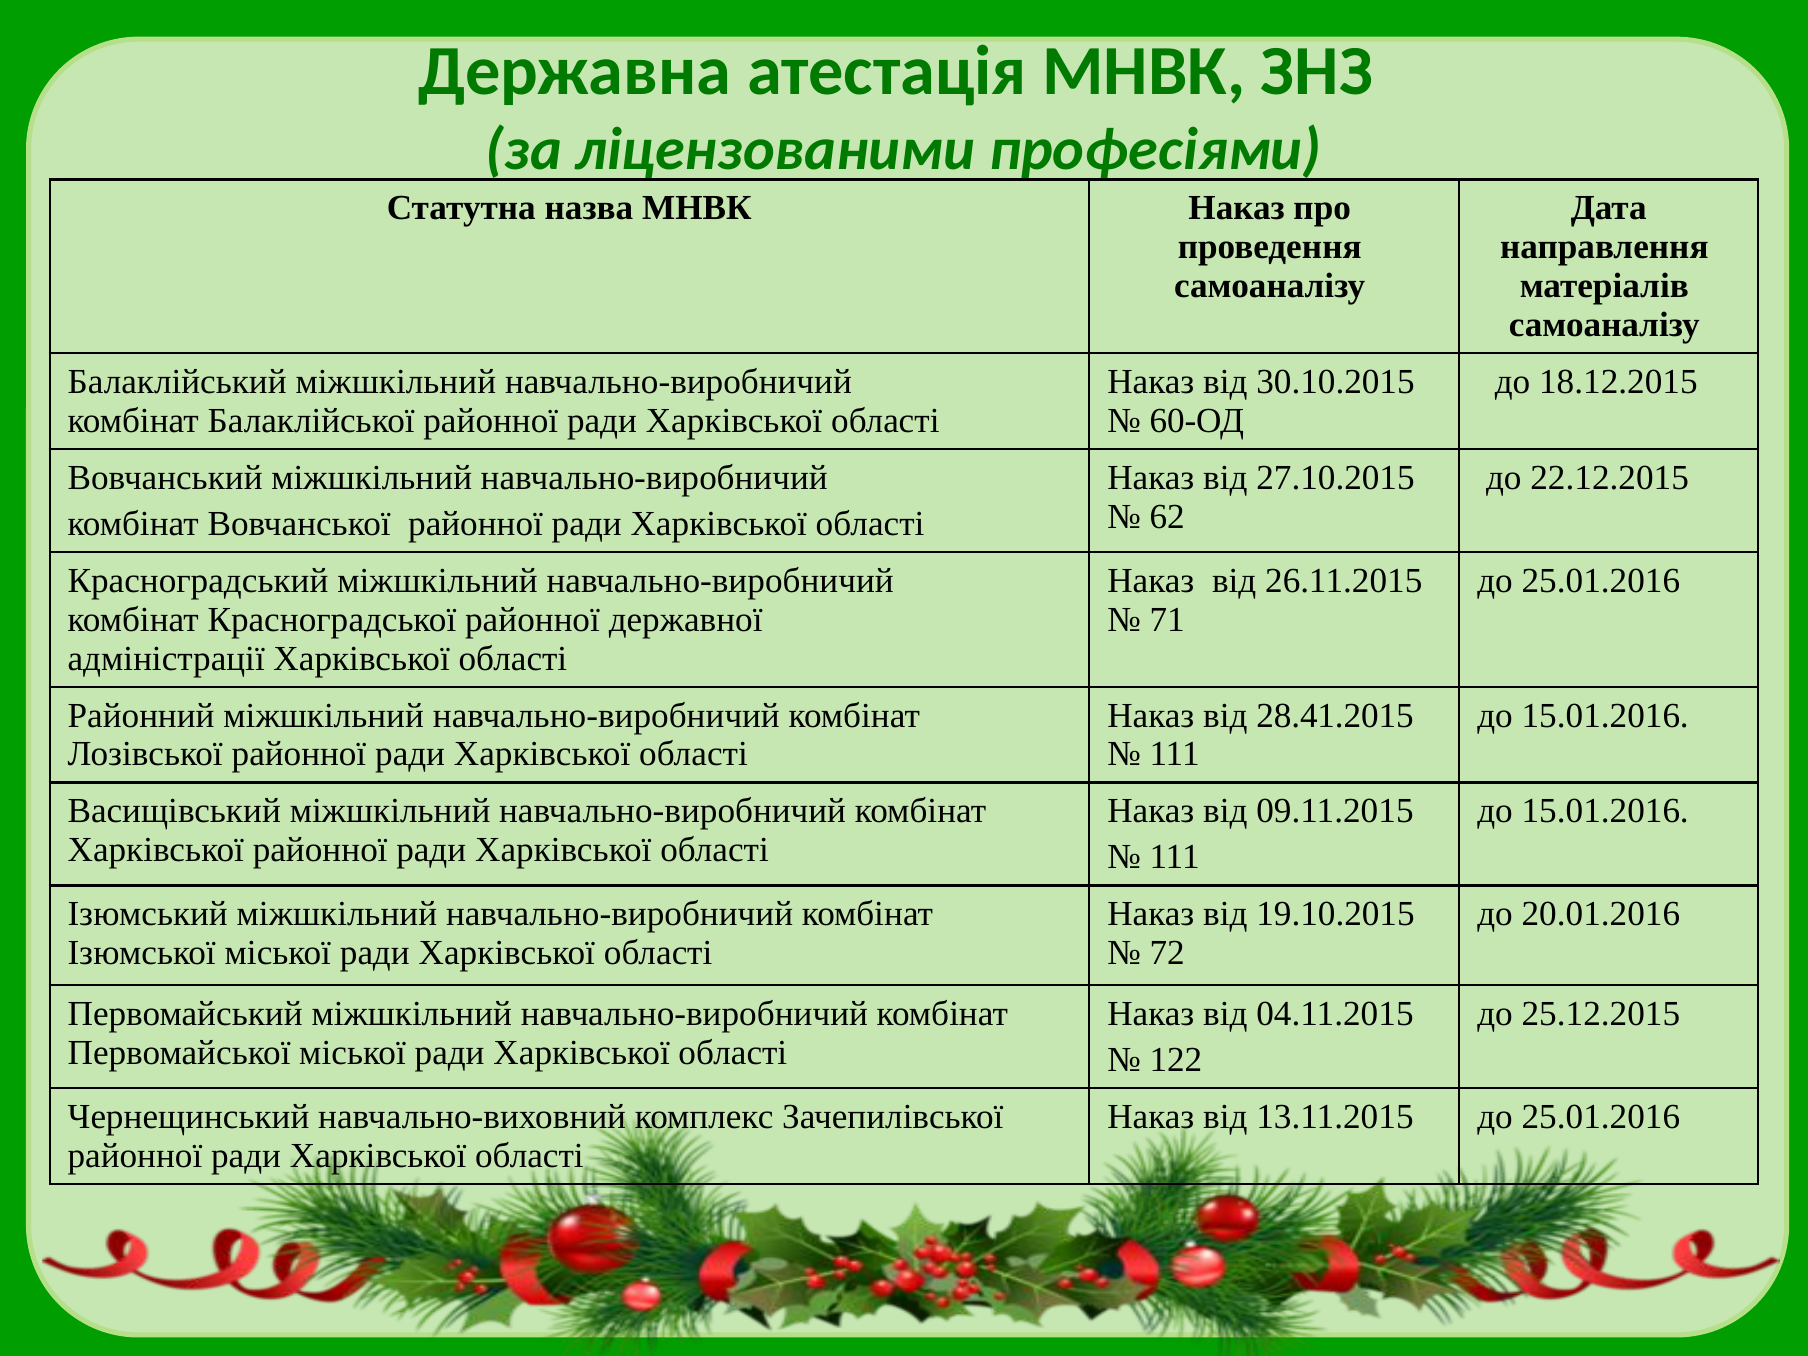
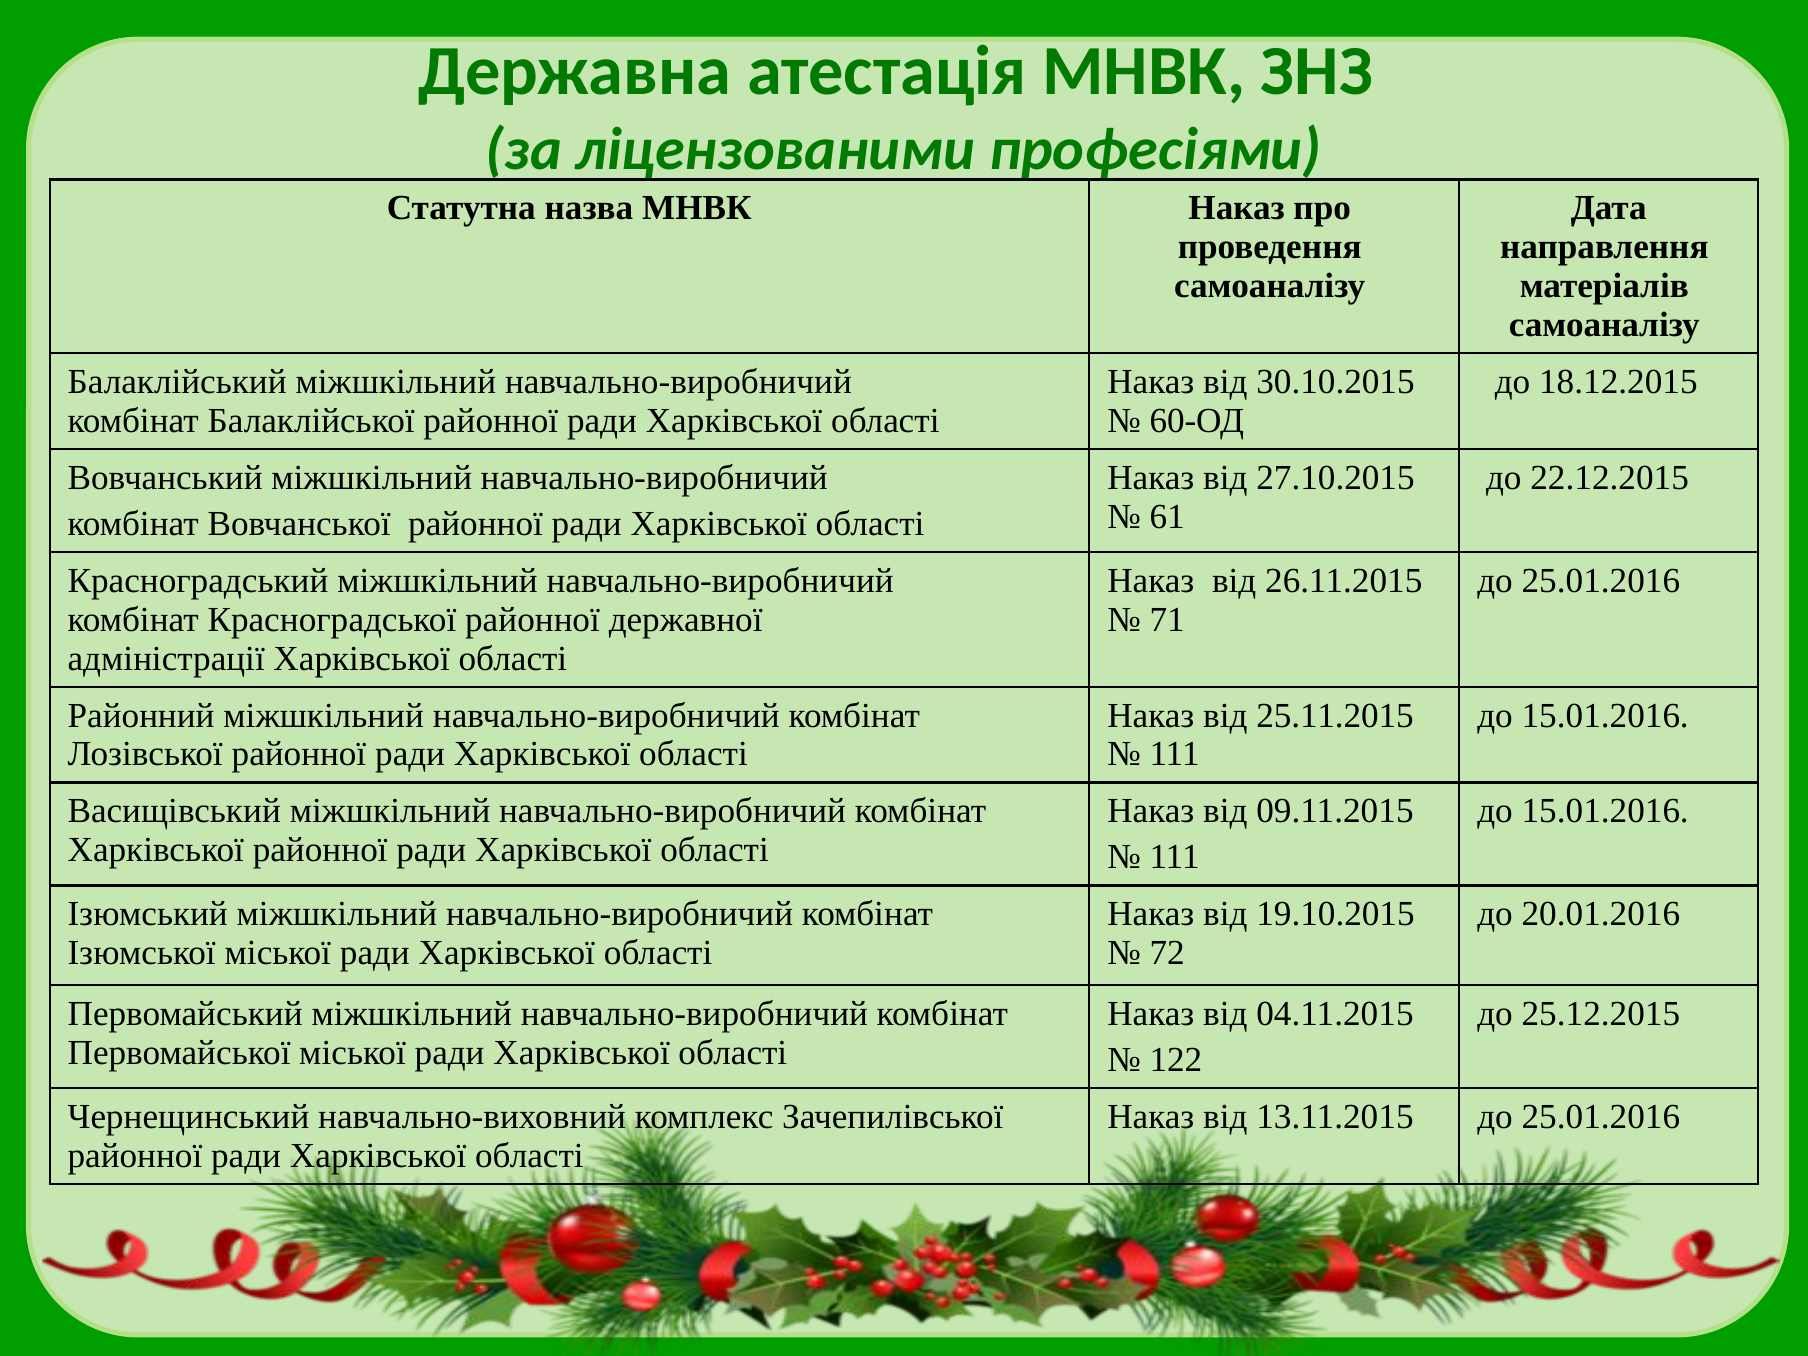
62: 62 -> 61 (1167, 517)
28.41.2015: 28.41.2015 -> 25.11.2015 (1335, 715)
